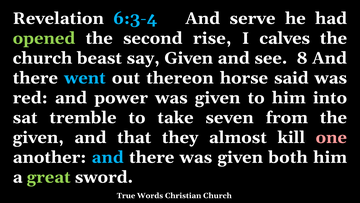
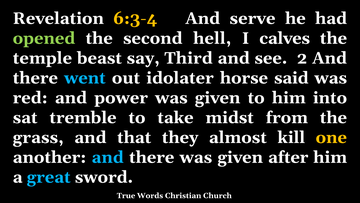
6:3-4 colour: light blue -> yellow (135, 18)
rise: rise -> hell (212, 38)
church: church -> temple (42, 58)
say Given: Given -> Third (189, 58)
8: 8 -> 2 (302, 58)
thereon: thereon -> idolater (180, 78)
seven: seven -> midst (230, 117)
given: given -> grass (38, 137)
one colour: pink -> yellow (331, 137)
both: both -> after (288, 157)
great colour: light green -> light blue (49, 177)
